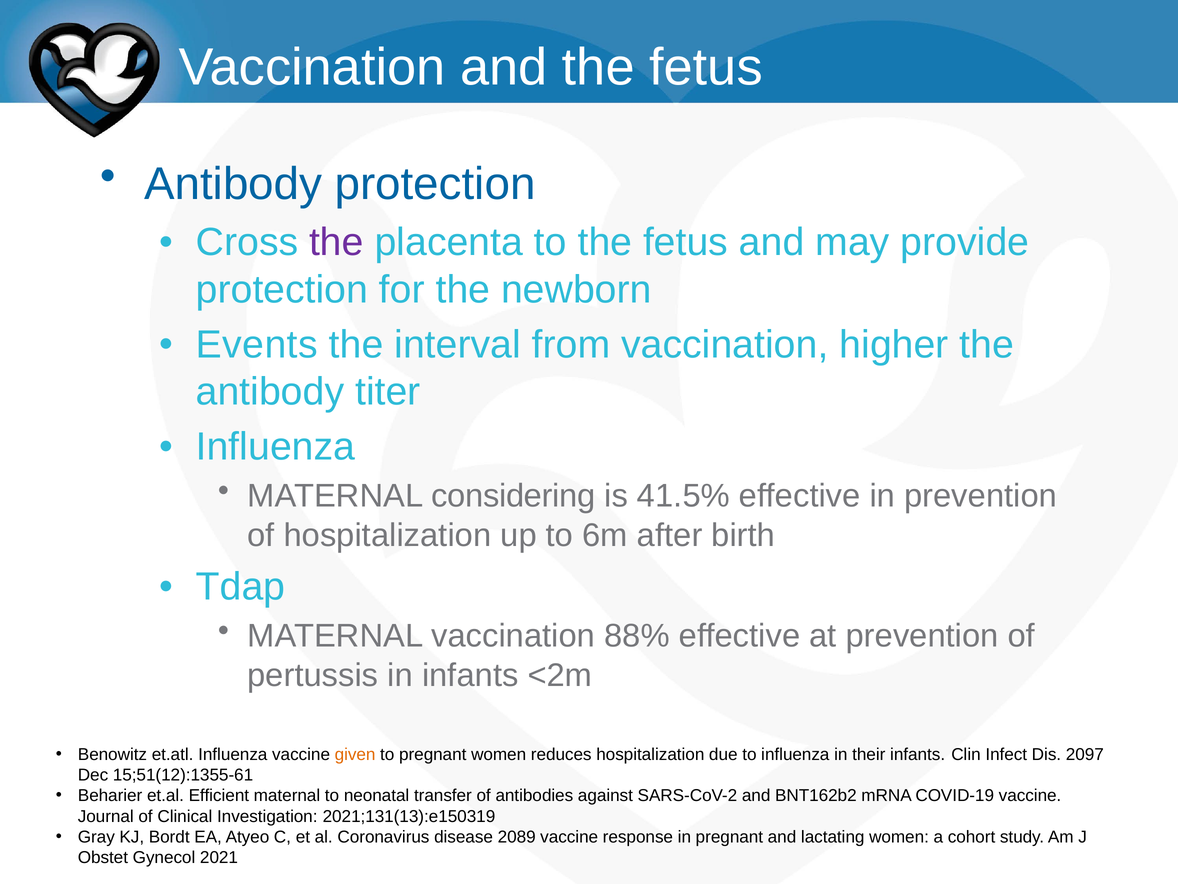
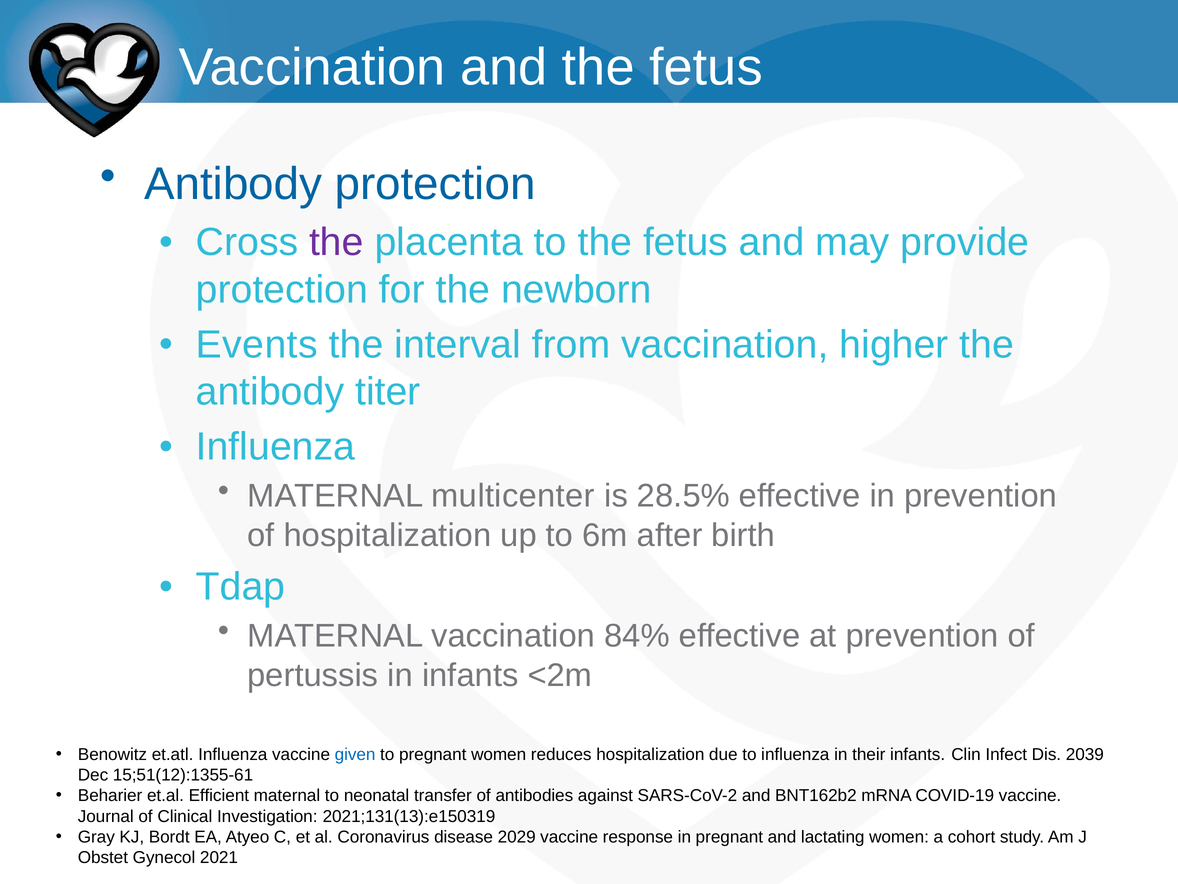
considering: considering -> multicenter (513, 496)
41.5%: 41.5% -> 28.5% (683, 496)
88%: 88% -> 84% (637, 636)
given colour: orange -> blue (355, 754)
2097: 2097 -> 2039 (1085, 754)
2089: 2089 -> 2029 (517, 837)
